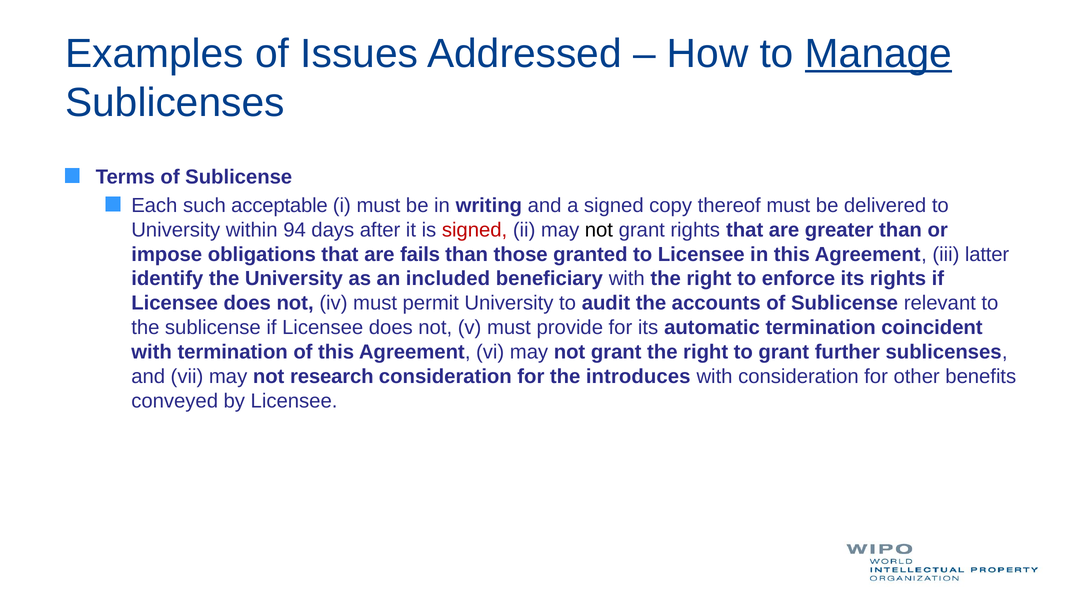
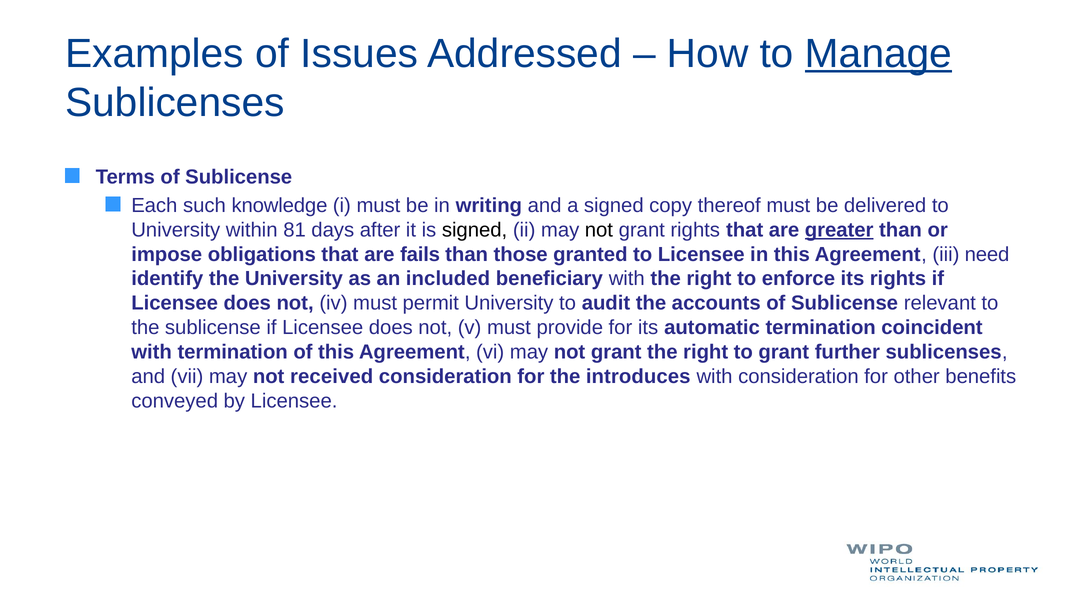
acceptable: acceptable -> knowledge (279, 205)
94: 94 -> 81 (295, 230)
signed colour: red -> black (475, 230)
greater underline: none -> present (839, 230)
latter: latter -> need (987, 254)
research: research -> received (332, 376)
